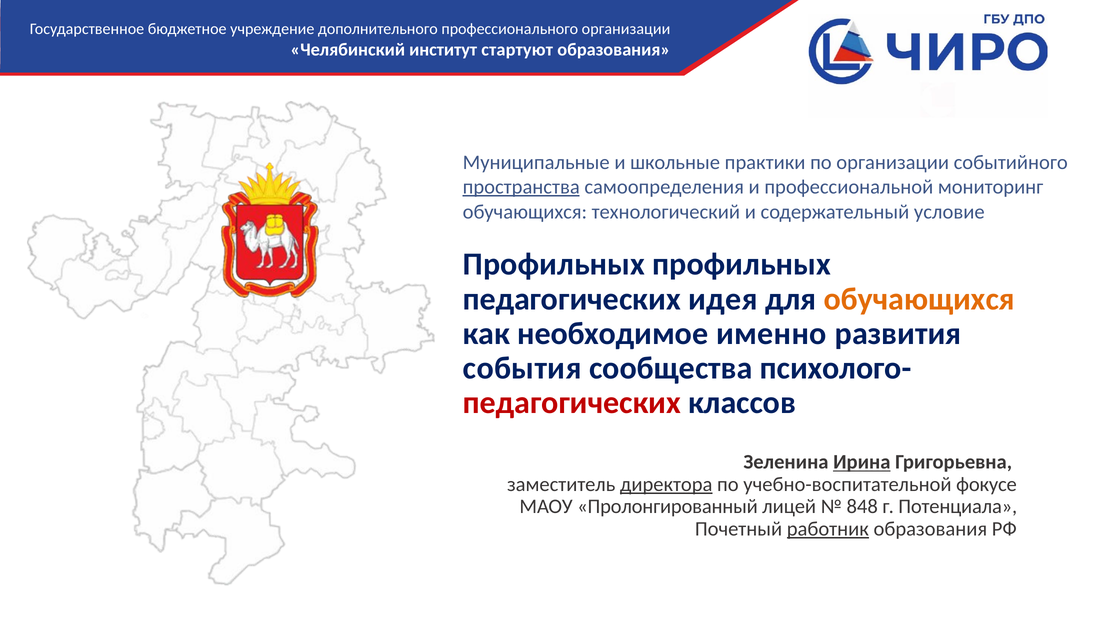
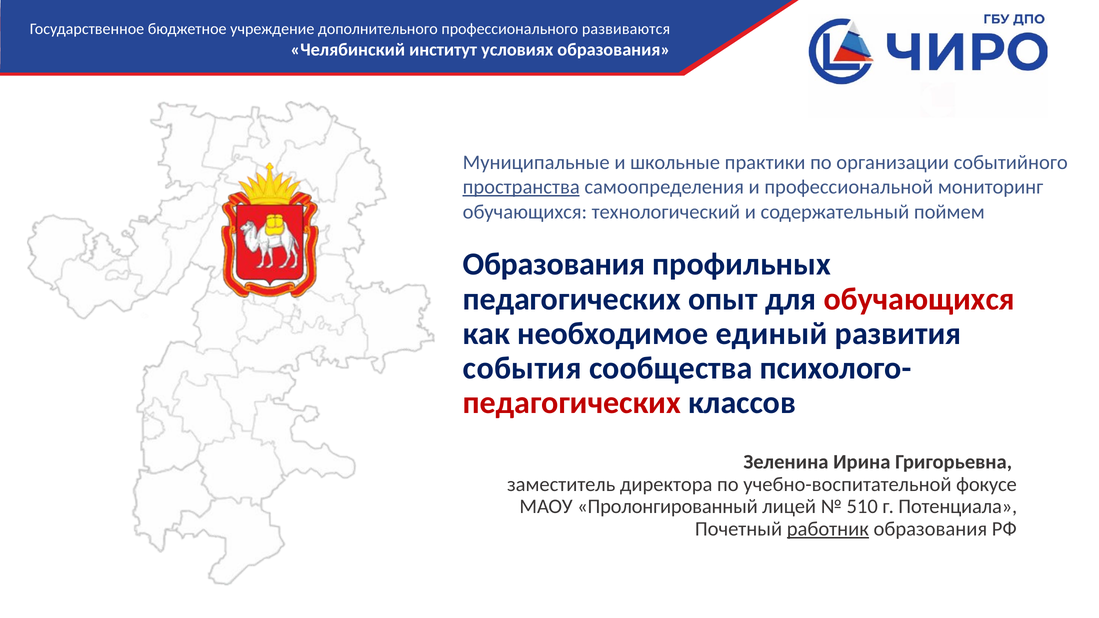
организации: организации -> развиваются (626, 29)
стартуют: стартуют -> условиях (517, 50)
условие: условие -> поймем (949, 212)
Профильных: Профильных -> Образования (554, 264)
идея: идея -> опыт (723, 299)
обучающихся colour: orange -> red (919, 299)
именно: именно -> единый (771, 334)
Ирина underline: present -> none (862, 462)
директора underline: present -> none (666, 484)
848: 848 -> 510 (862, 507)
